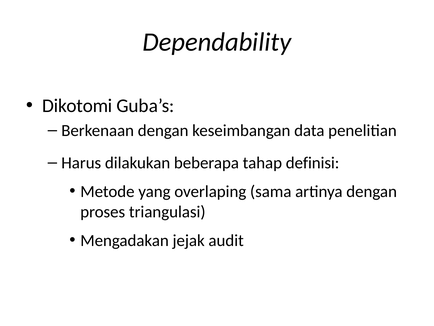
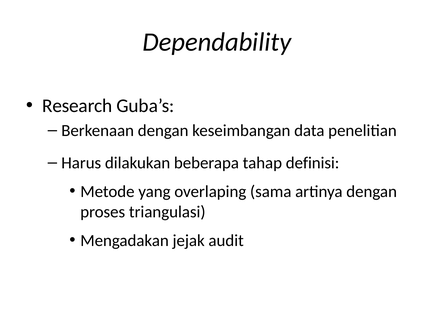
Dikotomi: Dikotomi -> Research (77, 106)
